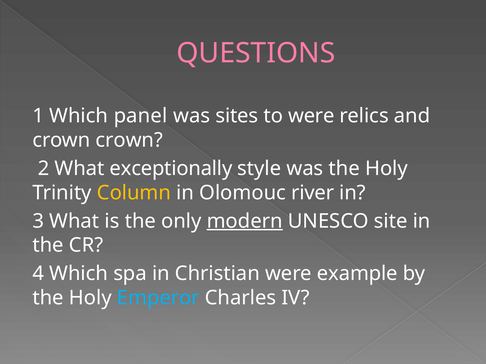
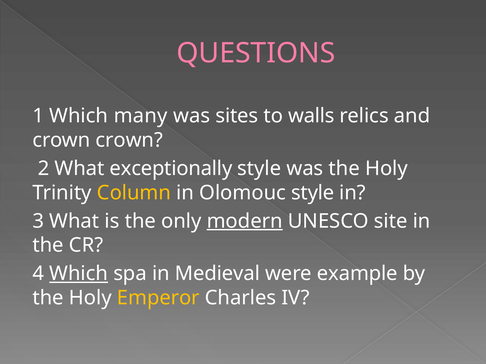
panel: panel -> many (141, 116)
to were: were -> walls (311, 116)
Olomouc river: river -> style (313, 193)
Which underline: none -> present (79, 274)
Christian: Christian -> Medieval (217, 274)
Emperor colour: light blue -> yellow (158, 298)
